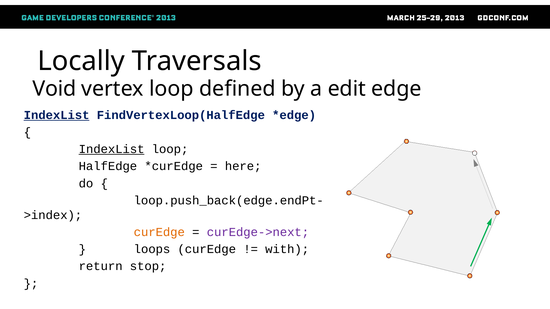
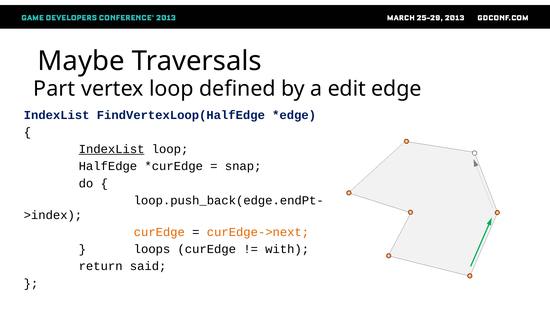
Locally: Locally -> Maybe (81, 61)
Void: Void -> Part (54, 89)
IndexList underline: present -> none (57, 115)
here: here -> snap (243, 166)
curEdge->next colour: purple -> orange (258, 232)
stop: stop -> said (148, 267)
